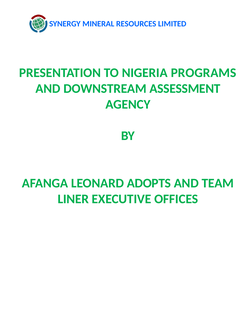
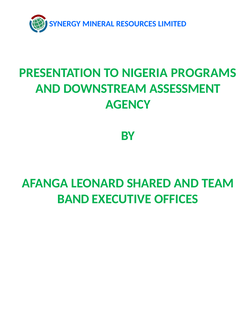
ADOPTS: ADOPTS -> SHARED (149, 183)
LINER: LINER -> BAND (73, 199)
